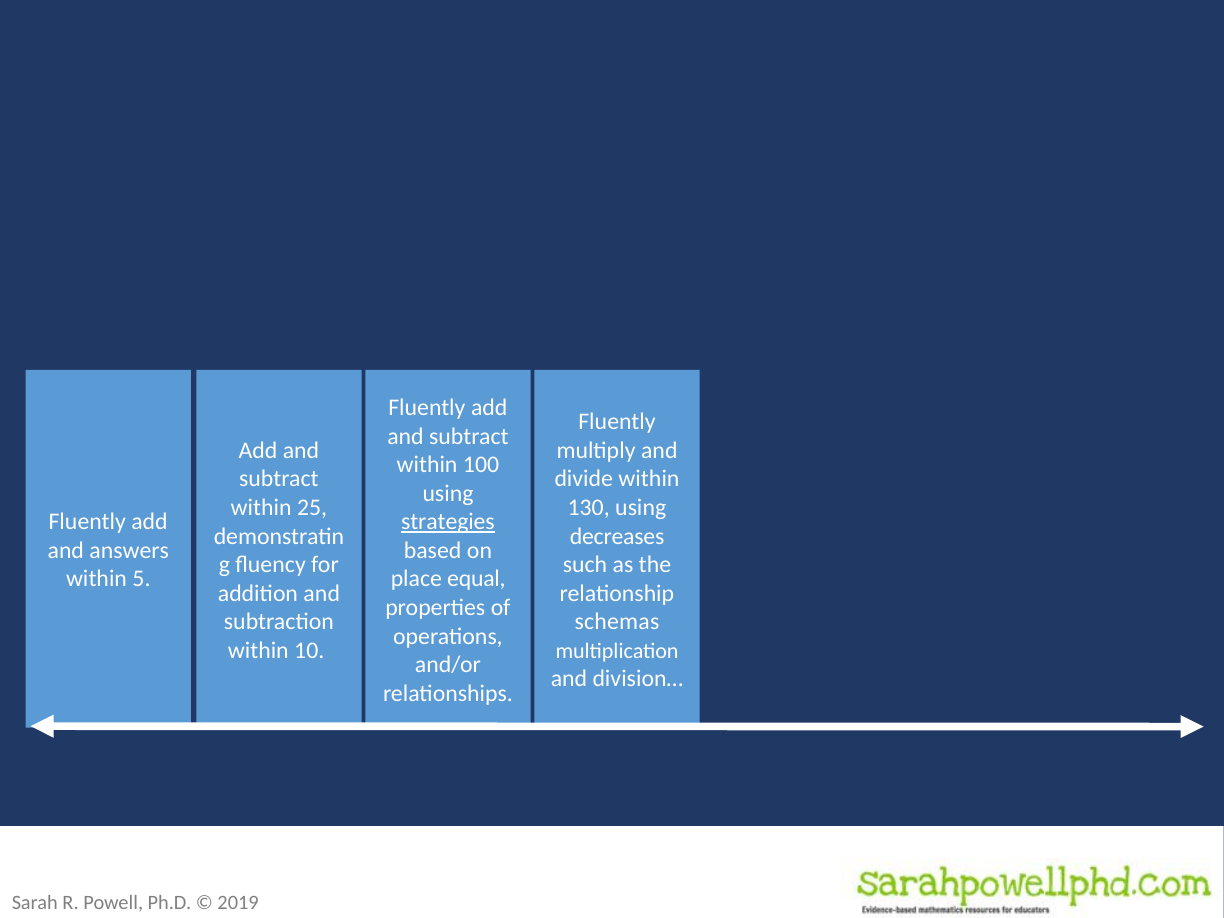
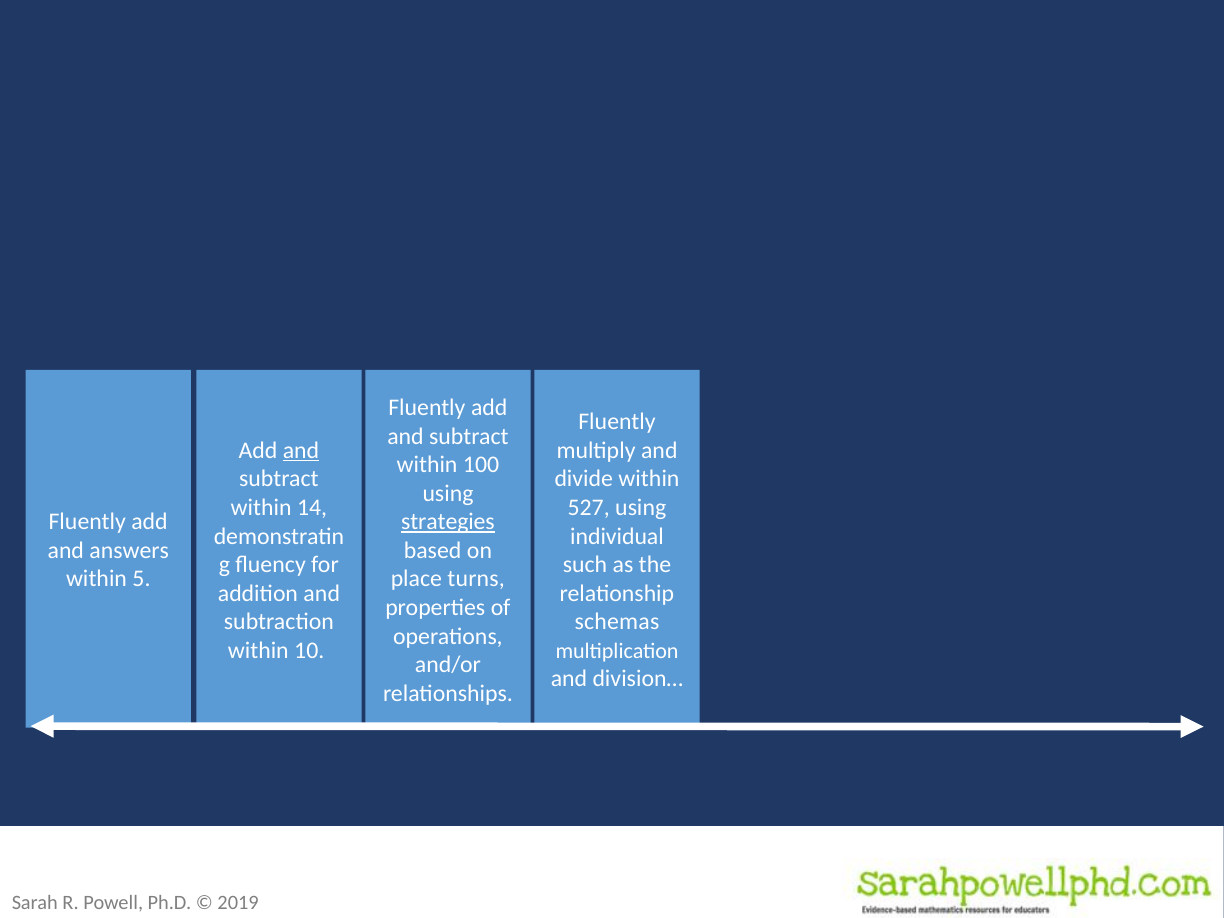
and underline: none -> present (301, 450)
25: 25 -> 14 (312, 508)
130: 130 -> 527 (589, 508)
decreases: decreases -> individual (617, 536)
equal: equal -> turns (476, 579)
